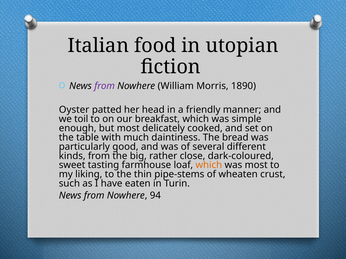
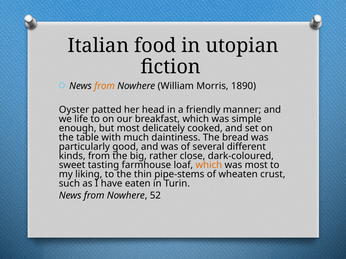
from colour: purple -> orange (105, 86)
toil: toil -> life (81, 119)
94: 94 -> 52 (155, 196)
